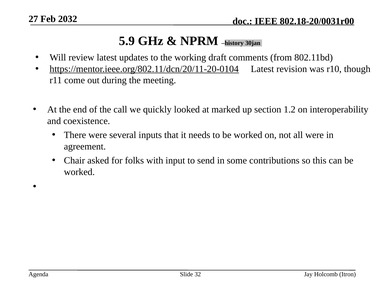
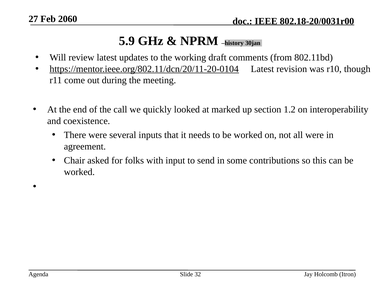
2032: 2032 -> 2060 (68, 19)
